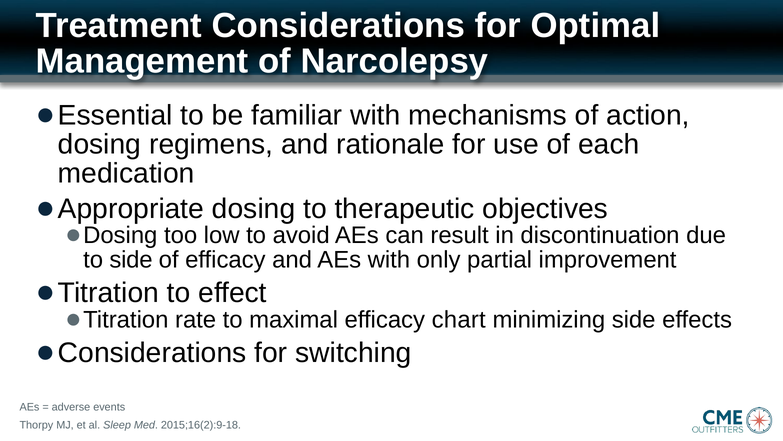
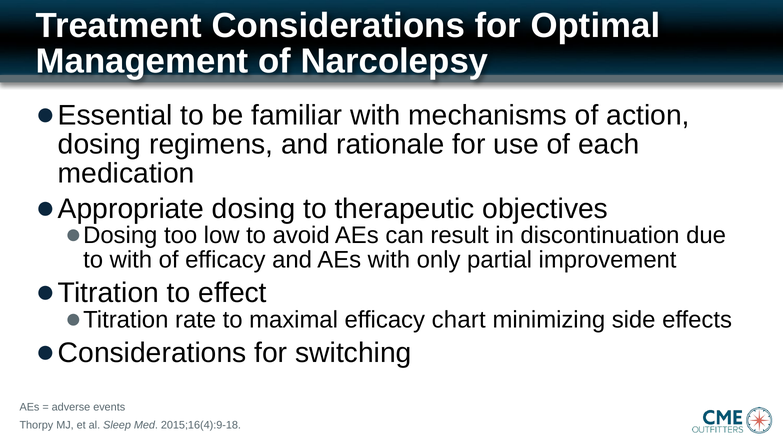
to side: side -> with (131, 260)
2015;16(2):9-18: 2015;16(2):9-18 -> 2015;16(4):9-18 (201, 424)
